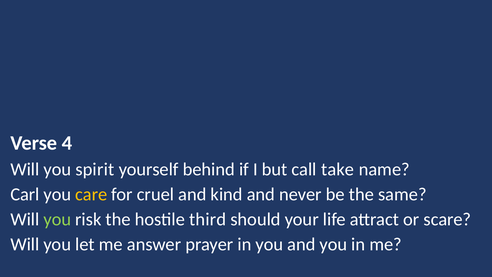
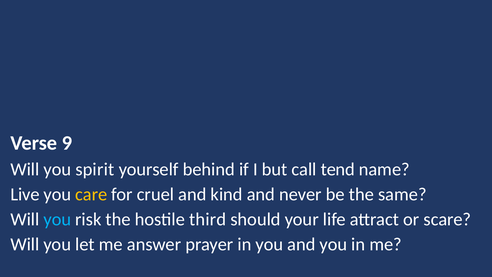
4: 4 -> 9 (67, 143)
take: take -> tend (338, 169)
Carl: Carl -> Live (25, 194)
you colour: light green -> light blue (57, 219)
